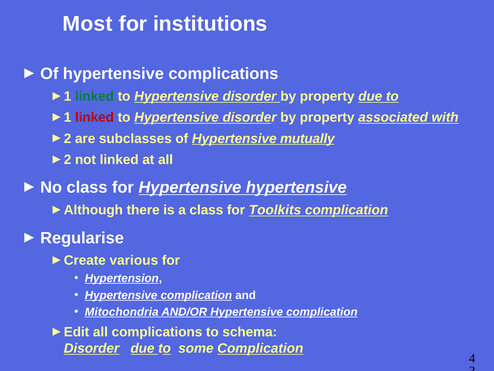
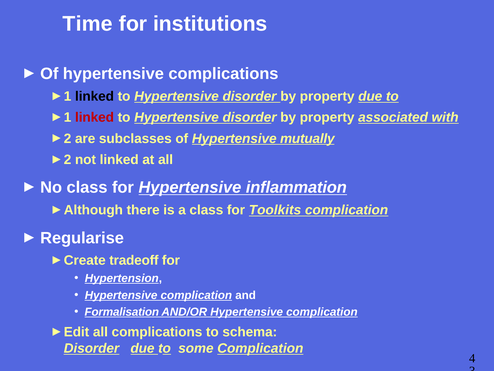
Most: Most -> Time (88, 24)
linked colour: green -> black (94, 96)
Hypertensive hypertensive: hypertensive -> inflammation (296, 187)
various: various -> tradeoff (134, 260)
Mitochondria: Mitochondria -> Formalisation (122, 312)
